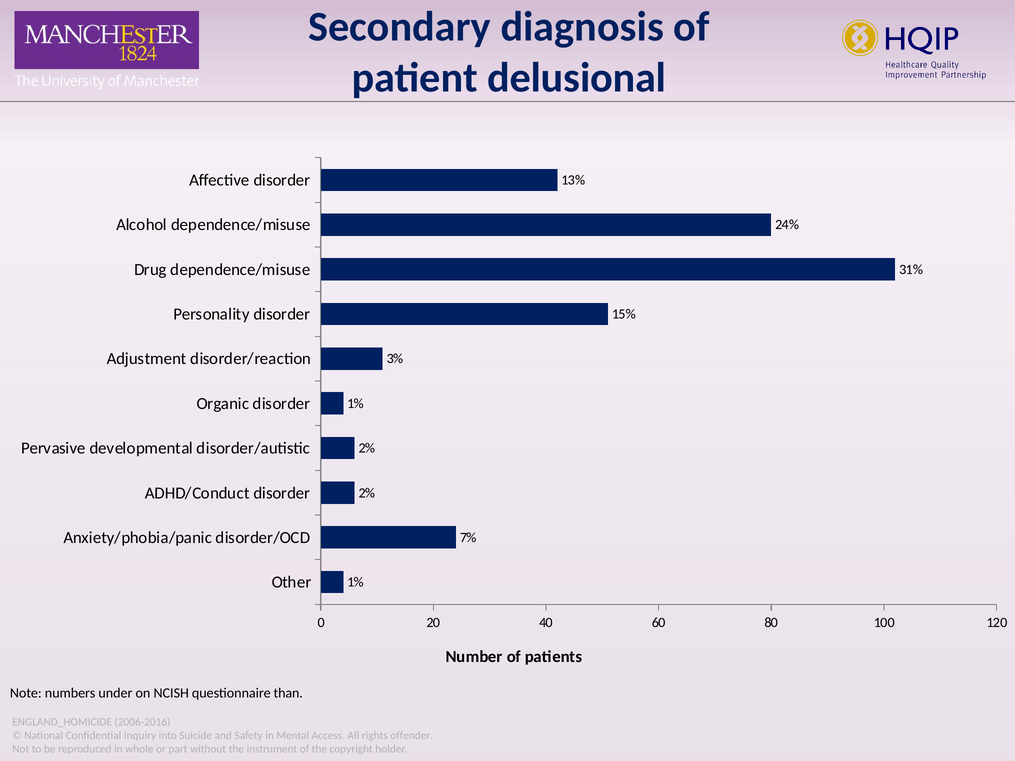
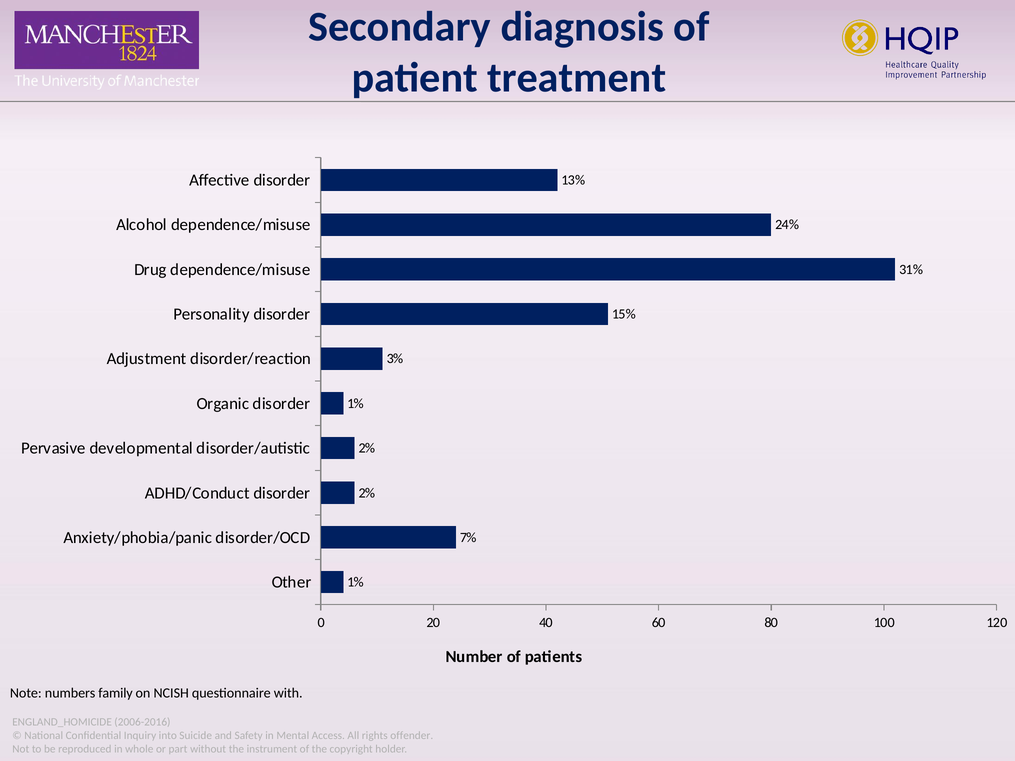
delusional: delusional -> treatment (577, 78)
under: under -> family (116, 694)
than: than -> with (288, 694)
